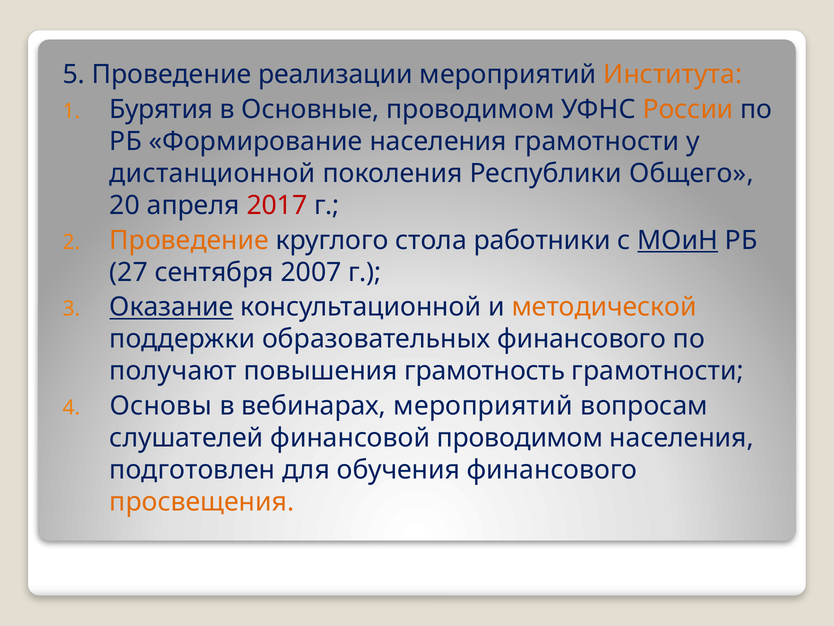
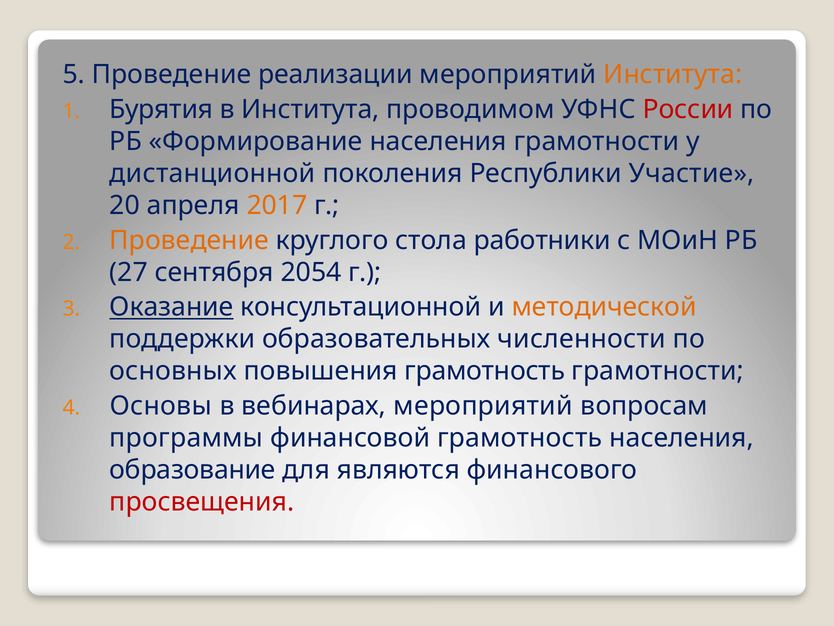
в Основные: Основные -> Института (310, 109)
России colour: orange -> red (688, 109)
Общего: Общего -> Участие (692, 173)
2017 colour: red -> orange (277, 205)
МОиН underline: present -> none (678, 240)
2007: 2007 -> 2054 (311, 272)
образовательных финансового: финансового -> численности (582, 339)
получают: получают -> основных (173, 371)
слушателей: слушателей -> программы (186, 438)
финансовой проводимом: проводимом -> грамотность (520, 438)
подготовлен: подготовлен -> образование (192, 469)
обучения: обучения -> являются (398, 469)
просвещения colour: orange -> red (202, 501)
